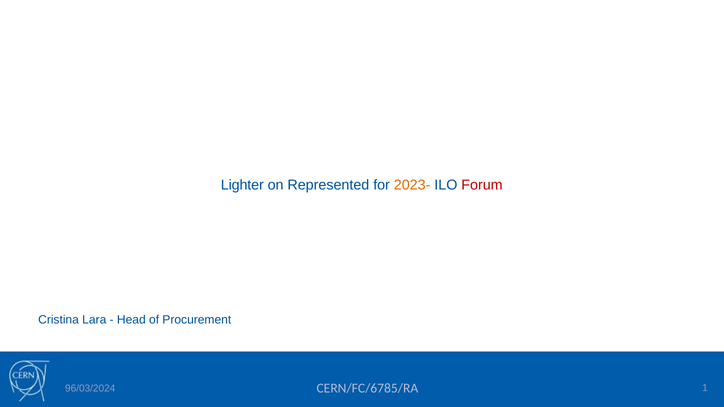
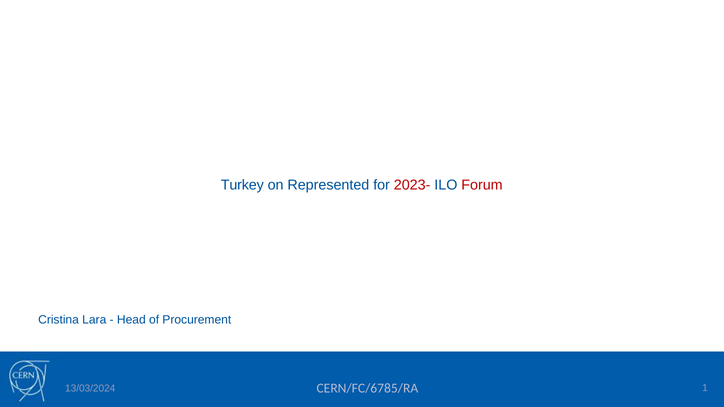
Lighter: Lighter -> Turkey (242, 185)
2023- colour: orange -> red (412, 185)
96/03/2024: 96/03/2024 -> 13/03/2024 (90, 389)
